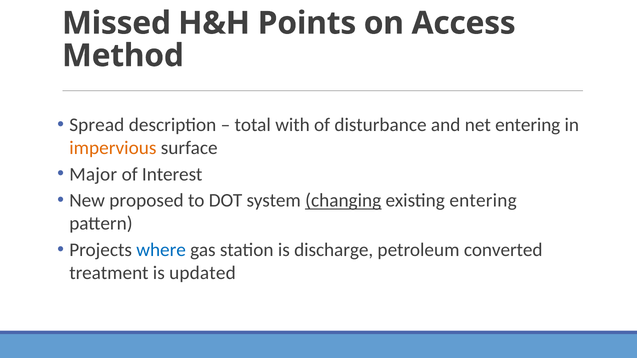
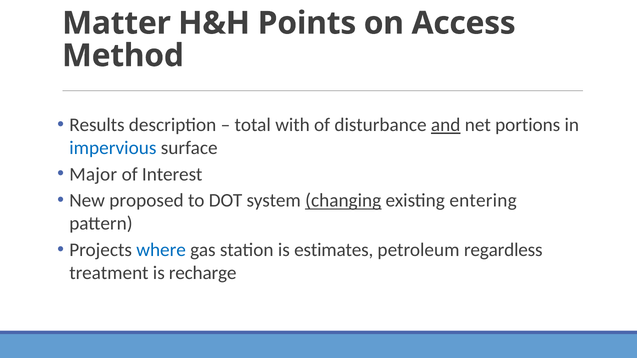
Missed: Missed -> Matter (116, 23)
Spread: Spread -> Results (97, 125)
and underline: none -> present (446, 125)
net entering: entering -> portions (528, 125)
impervious colour: orange -> blue (113, 148)
discharge: discharge -> estimates (334, 250)
converted: converted -> regardless (503, 250)
updated: updated -> recharge (203, 273)
